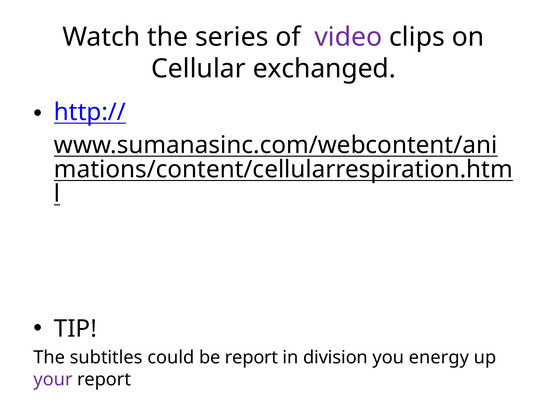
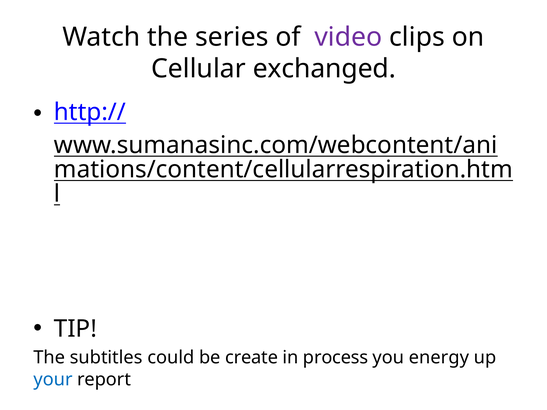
be report: report -> create (252, 358)
division: division -> process (336, 358)
your colour: purple -> blue (53, 380)
